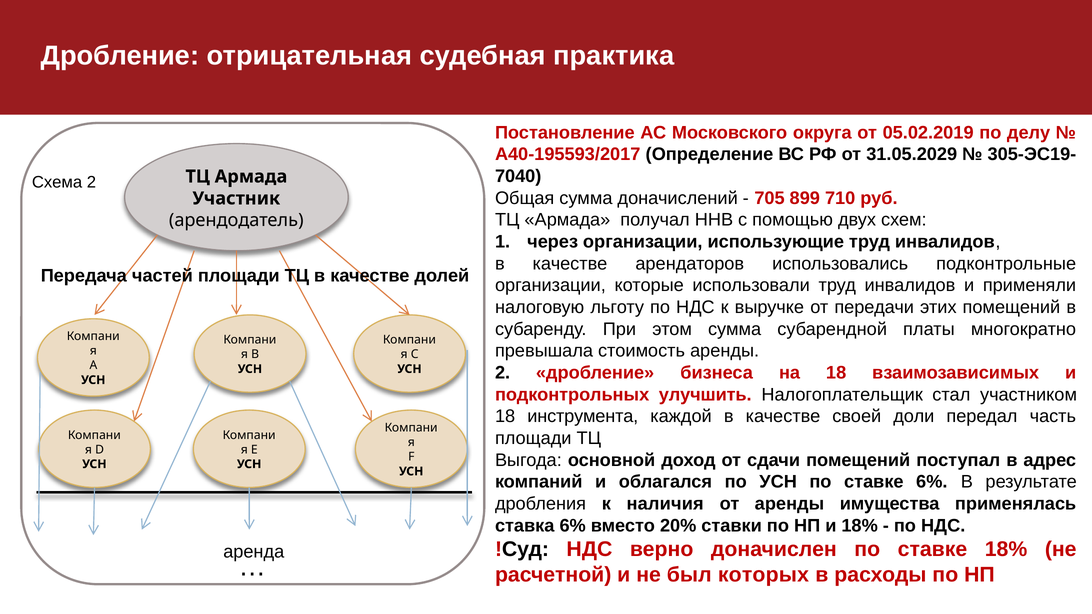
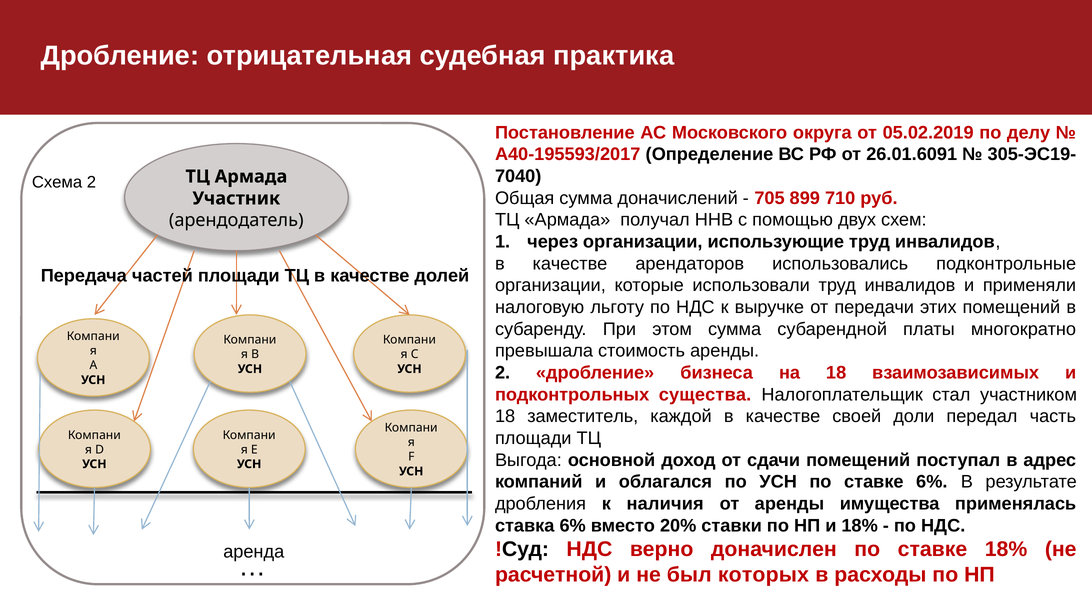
31.05.2029: 31.05.2029 -> 26.01.6091 (912, 155)
улучшить: улучшить -> существа (705, 395)
инструмента: инструмента -> заместитель (583, 417)
